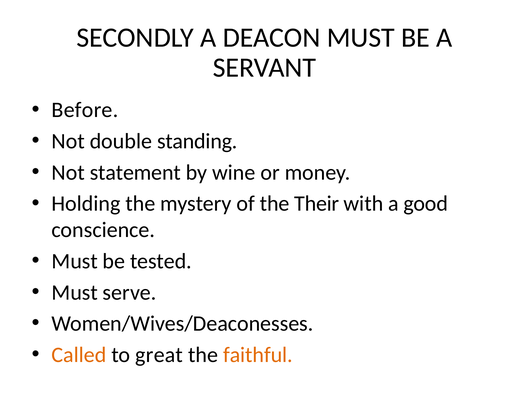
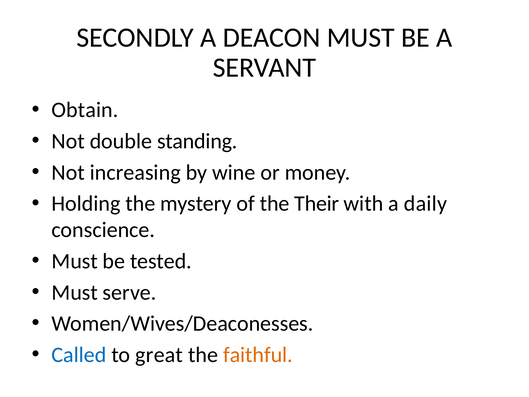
Before: Before -> Obtain (85, 110)
statement: statement -> increasing (135, 172)
good: good -> daily (425, 203)
Called colour: orange -> blue (79, 355)
